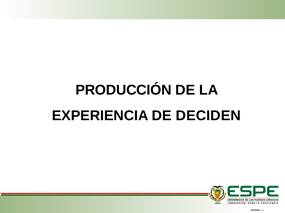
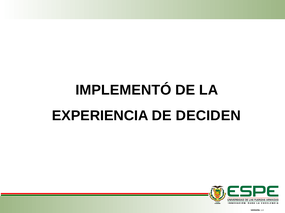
PRODUCCIÓN: PRODUCCIÓN -> IMPLEMENTÓ (123, 90)
